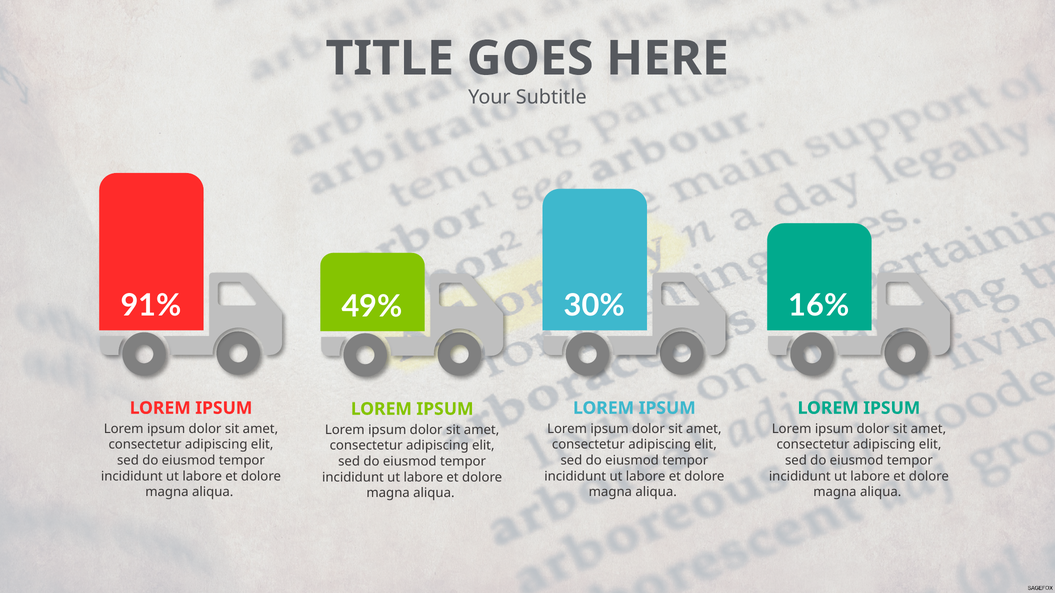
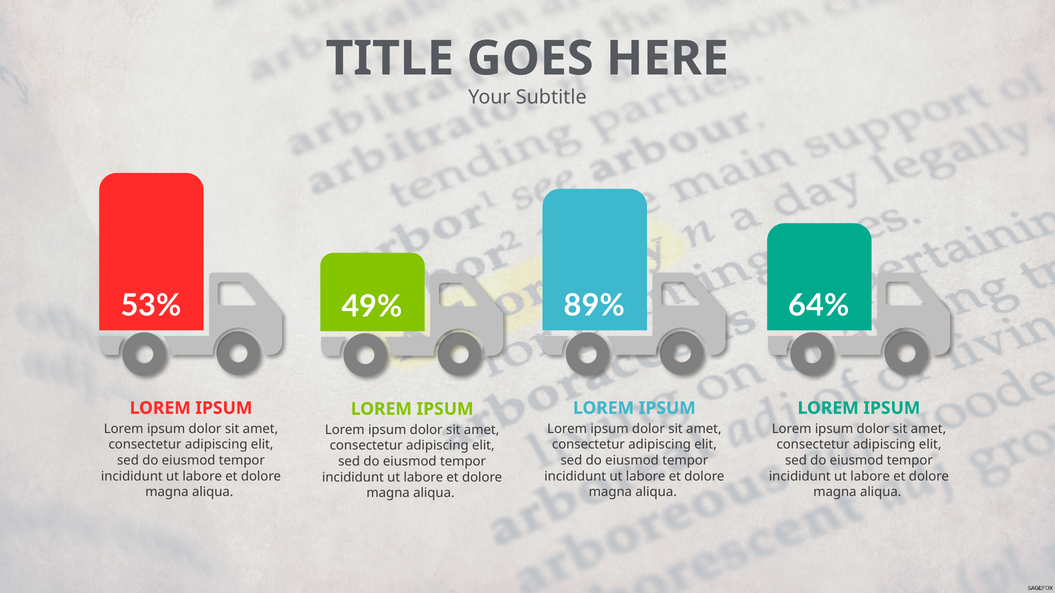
91%: 91% -> 53% (151, 306)
30%: 30% -> 89% (594, 306)
16%: 16% -> 64% (819, 306)
